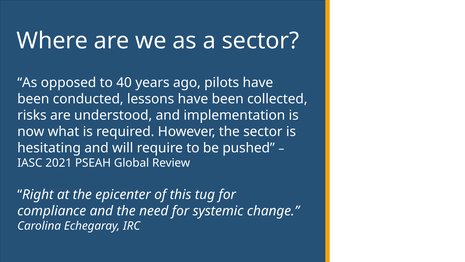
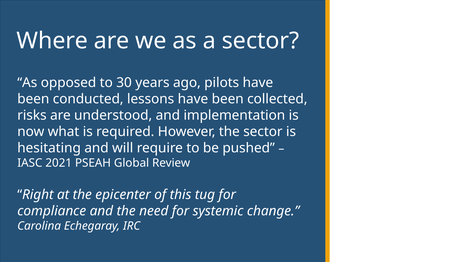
40: 40 -> 30 (124, 83)
